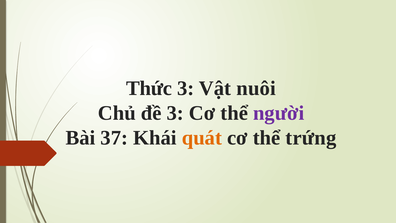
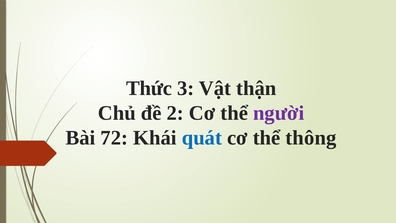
nuôi: nuôi -> thận (256, 88)
đề 3: 3 -> 2 (175, 113)
37: 37 -> 72 (114, 138)
quát colour: orange -> blue (202, 138)
trứng: trứng -> thông (311, 138)
